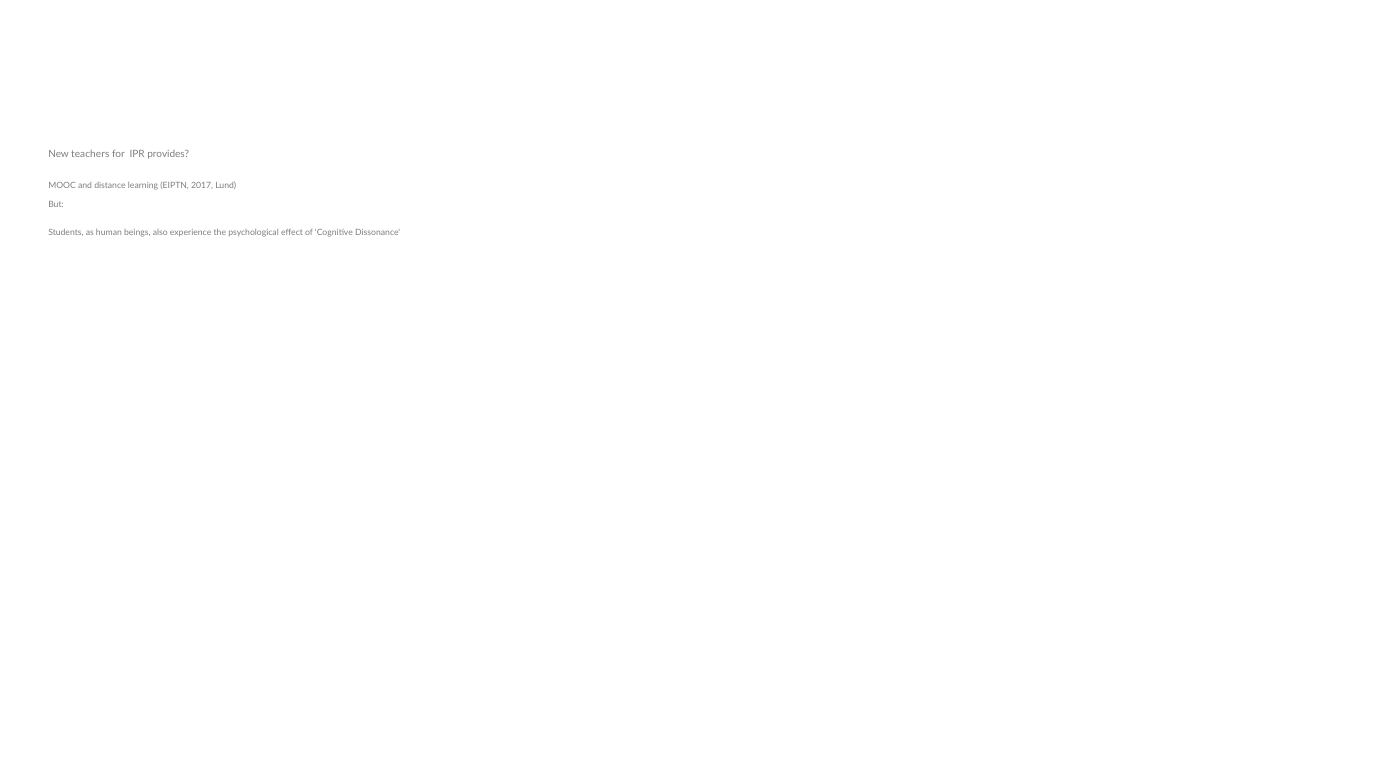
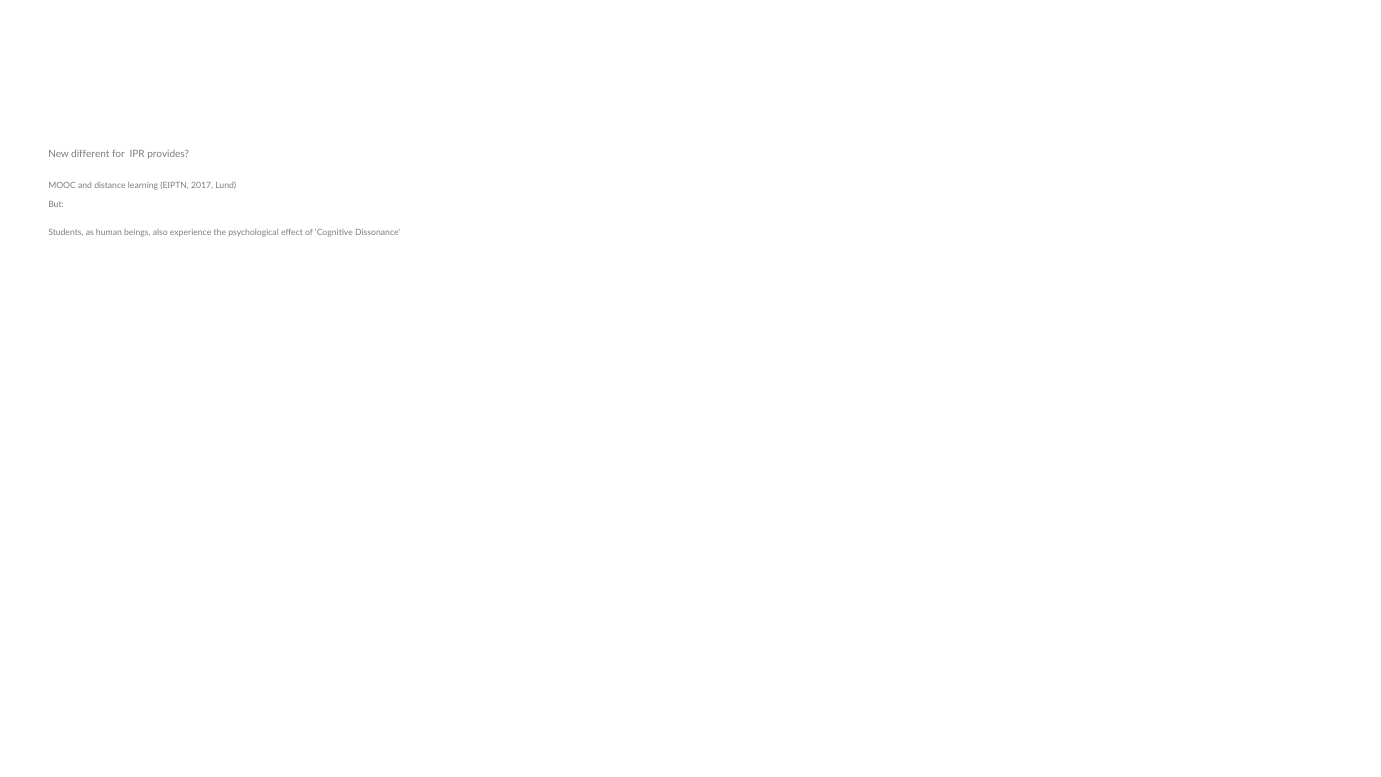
teachers: teachers -> different (90, 154)
